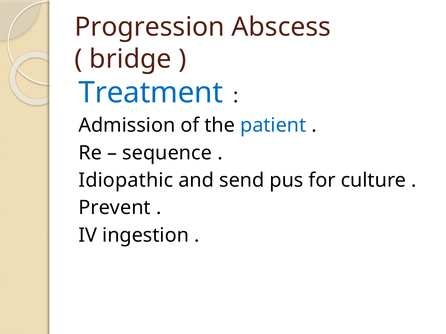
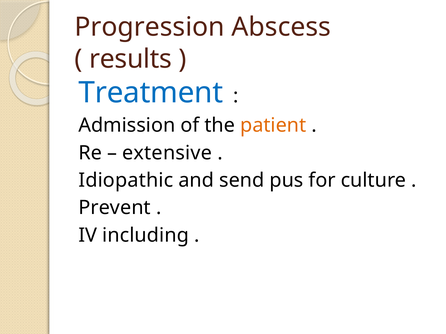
bridge: bridge -> results (131, 59)
patient colour: blue -> orange (273, 126)
sequence: sequence -> extensive (167, 153)
ingestion: ingestion -> including (146, 236)
